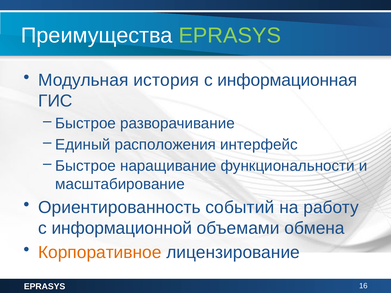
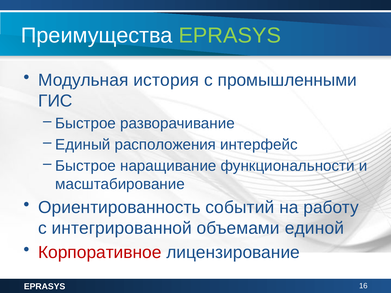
информационная: информационная -> промышленными (287, 80)
информационной: информационной -> интегрированной (122, 228)
обмена: обмена -> единой (314, 228)
Корпоративное colour: orange -> red (100, 253)
